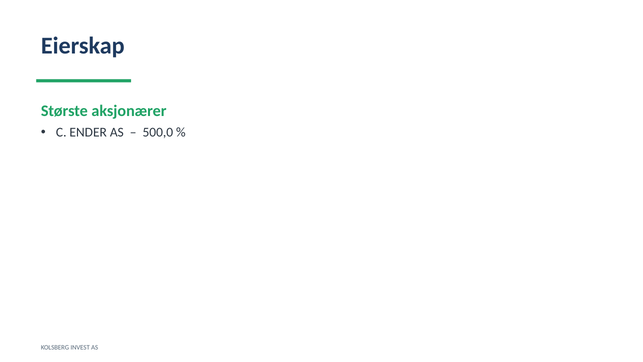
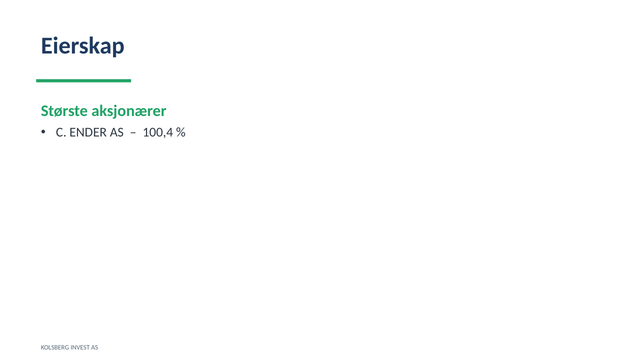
500,0: 500,0 -> 100,4 (158, 132)
